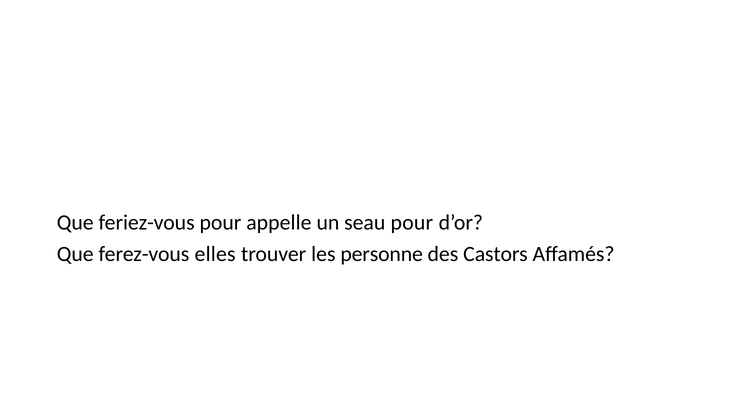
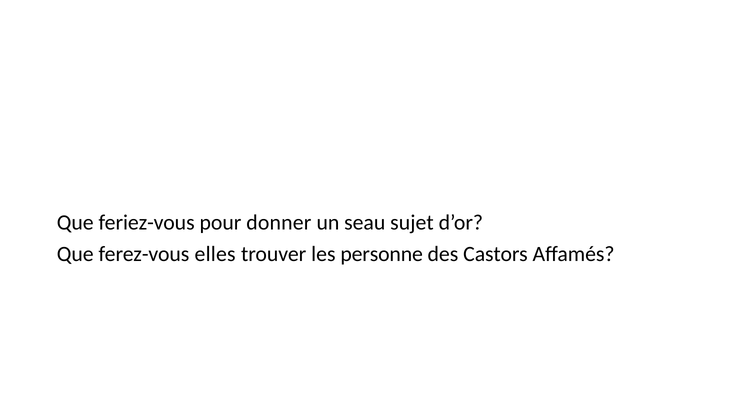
appelle: appelle -> donner (279, 223)
seau pour: pour -> sujet (412, 223)
